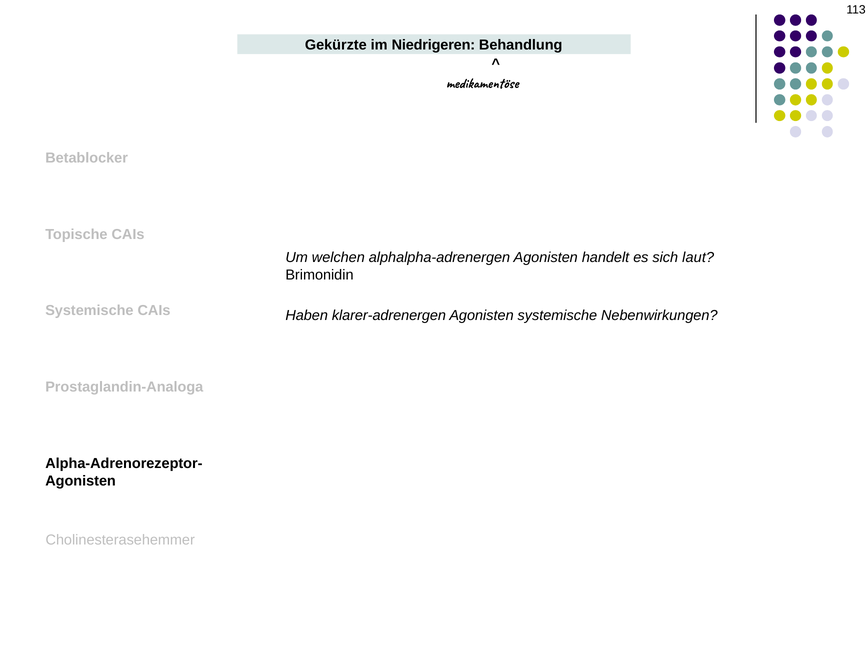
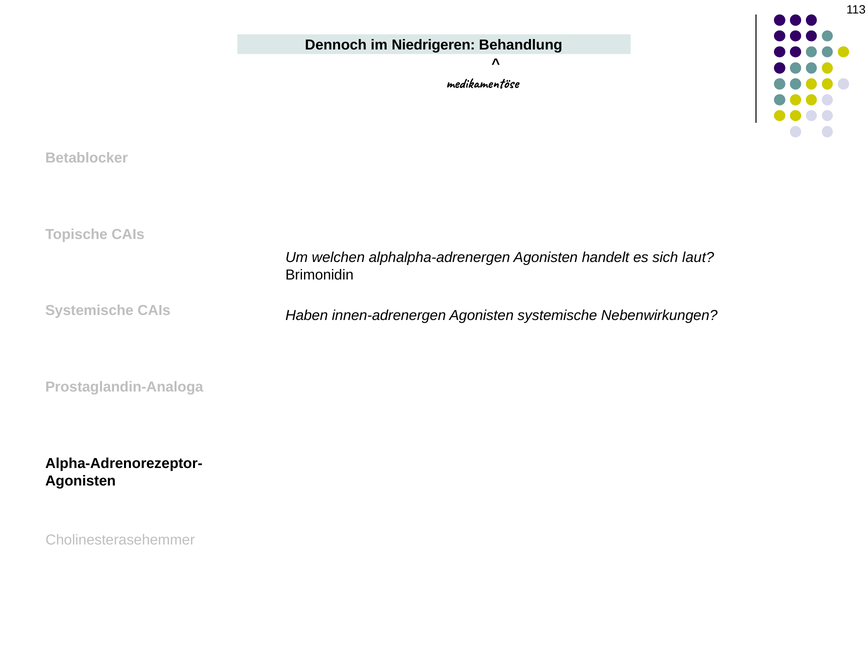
Gekürzte: Gekürzte -> Dennoch (336, 45)
klarer-adrenergen: klarer-adrenergen -> innen-adrenergen (389, 315)
